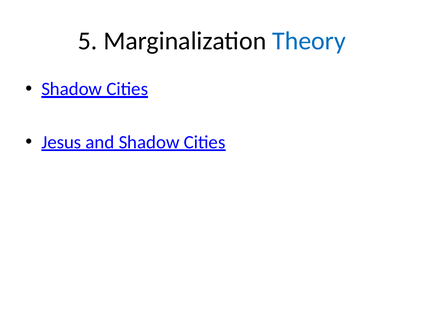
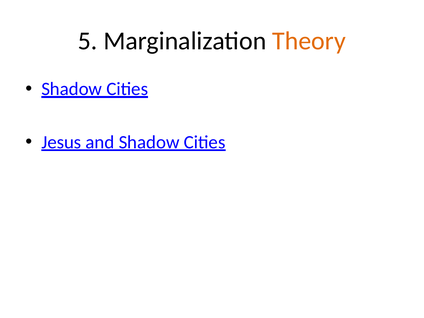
Theory colour: blue -> orange (309, 41)
